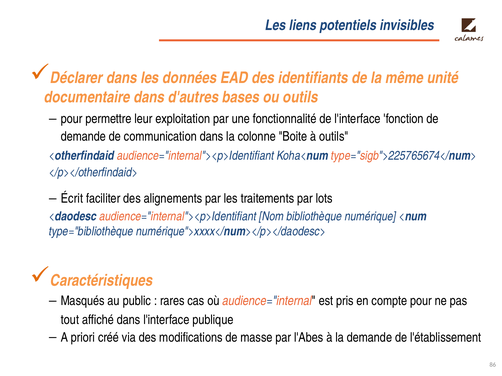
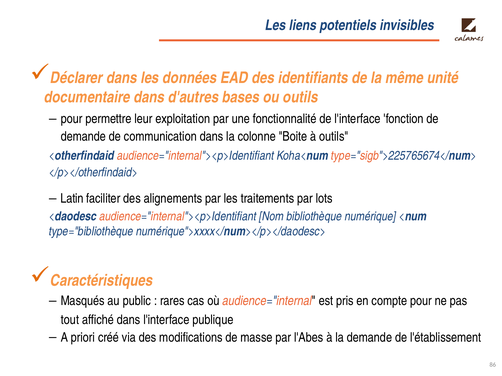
Écrit: Écrit -> Latin (72, 199)
